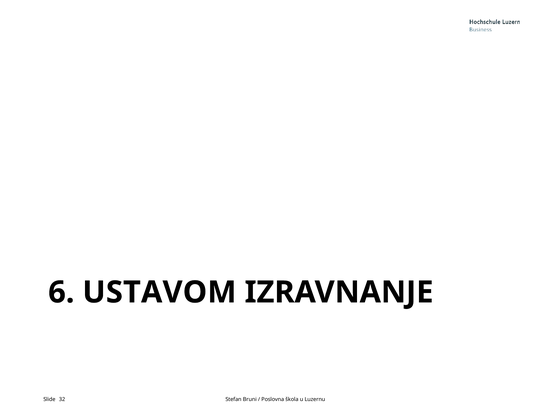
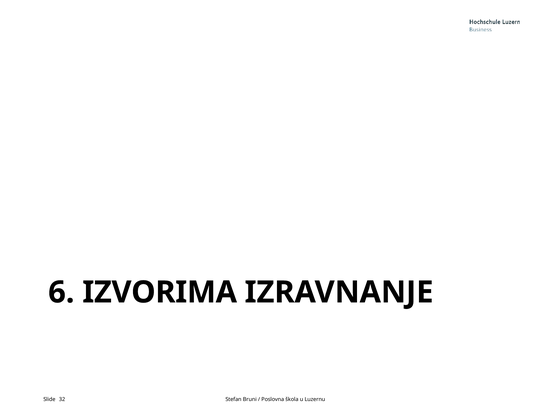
USTAVOM: USTAVOM -> IZVORIMA (160, 292)
